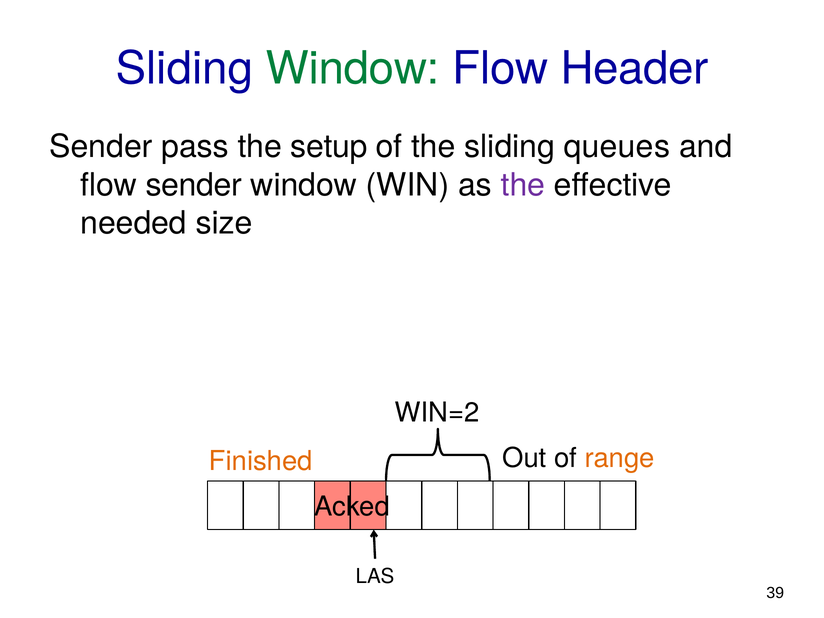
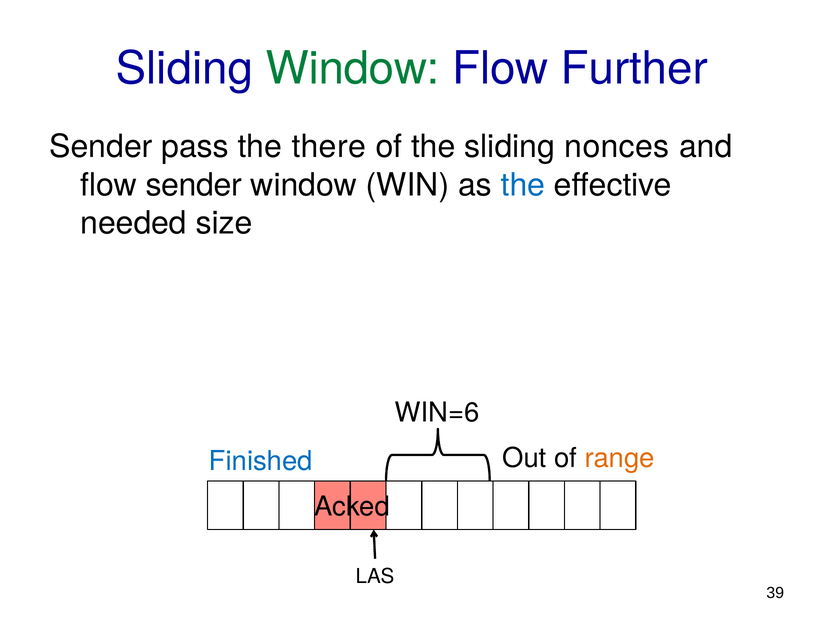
Header: Header -> Further (634, 69)
setup: setup -> there (329, 146)
queues: queues -> nonces (617, 146)
the colour: purple -> blue (523, 185)
WIN=2: WIN=2 -> WIN=6 (437, 413)
Finished colour: orange -> blue (261, 461)
